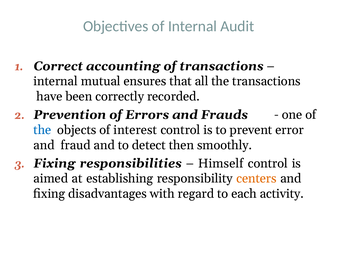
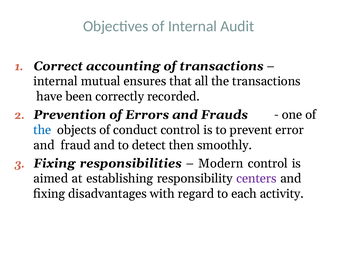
interest: interest -> conduct (135, 130)
Himself: Himself -> Modern (221, 163)
centers colour: orange -> purple (256, 178)
